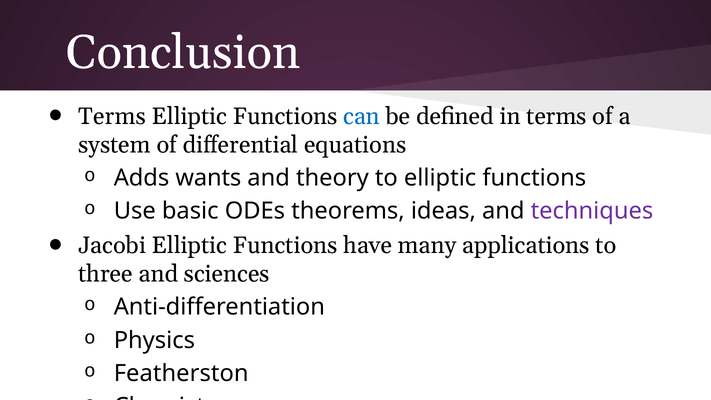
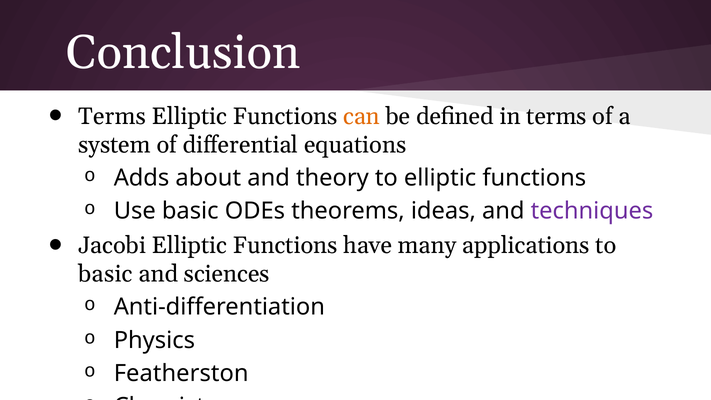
can colour: blue -> orange (362, 116)
wants: wants -> about (208, 178)
three: three -> basic (105, 274)
